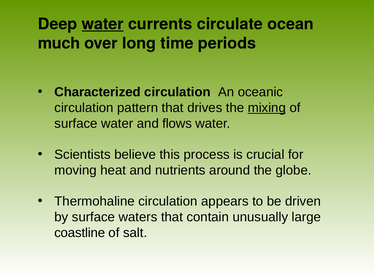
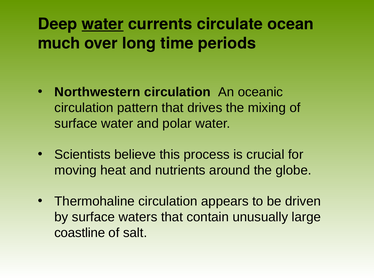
Characterized: Characterized -> Northwestern (97, 92)
mixing underline: present -> none (267, 108)
flows: flows -> polar (177, 124)
